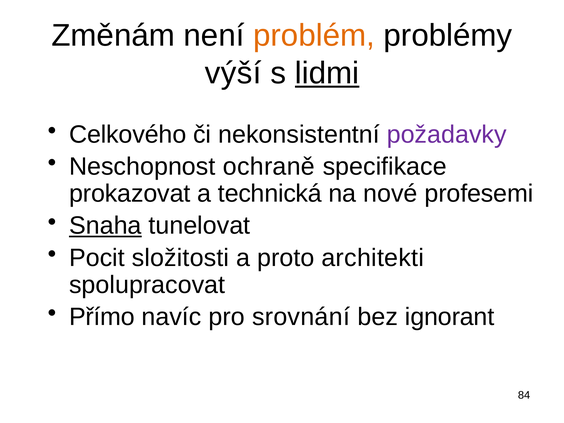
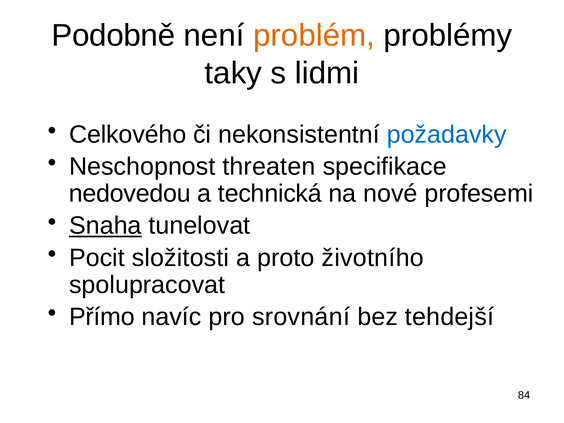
Změnám: Změnám -> Podobně (113, 36)
výší: výší -> taky (233, 73)
lidmi underline: present -> none (327, 73)
požadavky colour: purple -> blue (447, 134)
ochraně: ochraně -> threaten (269, 167)
prokazovat: prokazovat -> nedovedou (130, 194)
architekti: architekti -> životního (373, 258)
ignorant: ignorant -> tehdejší (449, 317)
